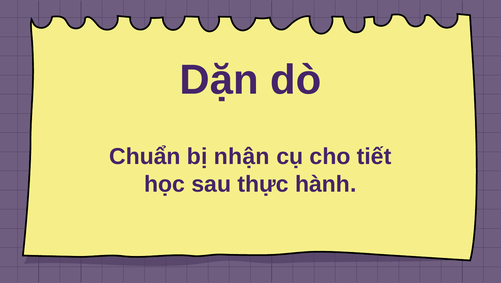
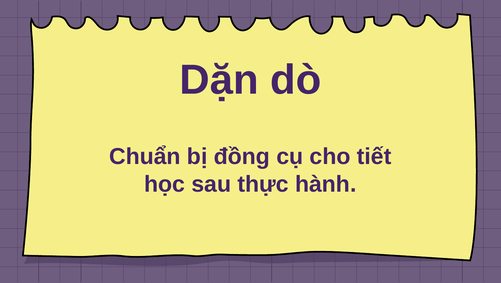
nhận: nhận -> đồng (242, 156)
